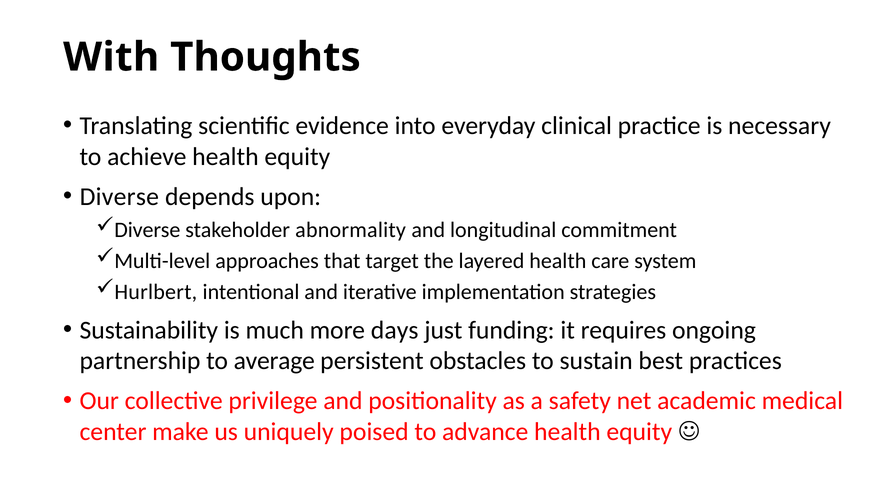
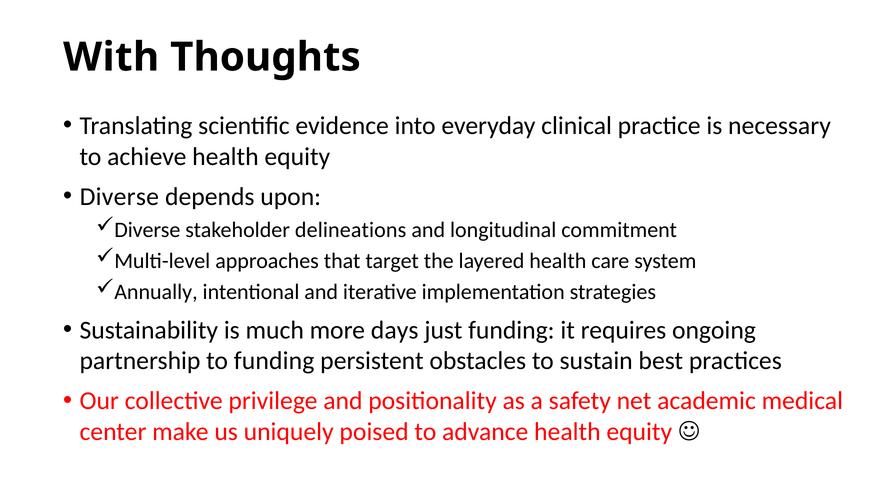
abnormality: abnormality -> delineations (351, 230)
Hurlbert: Hurlbert -> Annually (156, 292)
to average: average -> funding (274, 361)
